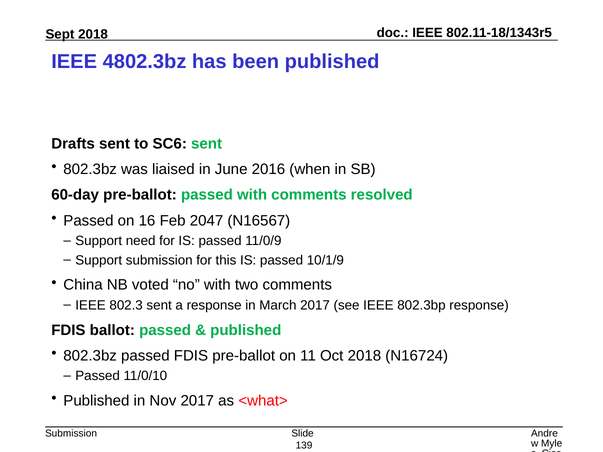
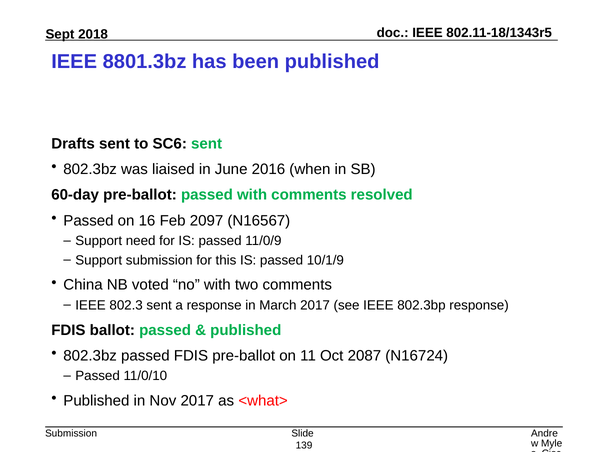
4802.3bz: 4802.3bz -> 8801.3bz (145, 62)
2047: 2047 -> 2097 (207, 221)
Oct 2018: 2018 -> 2087 (364, 356)
